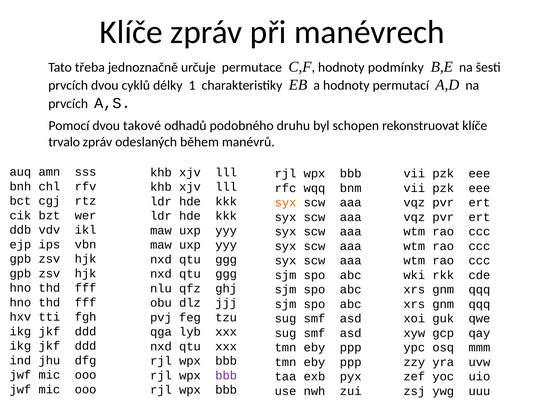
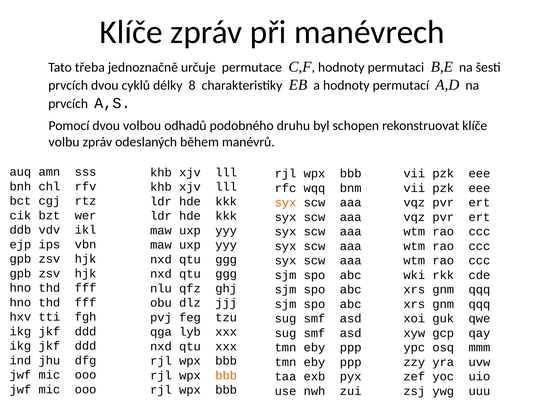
podmínky: podmínky -> permutaci (396, 67)
1: 1 -> 8 (192, 86)
takové: takové -> volbou (142, 126)
trvalo: trvalo -> volbu (64, 142)
bbb colour: purple -> orange (226, 376)
